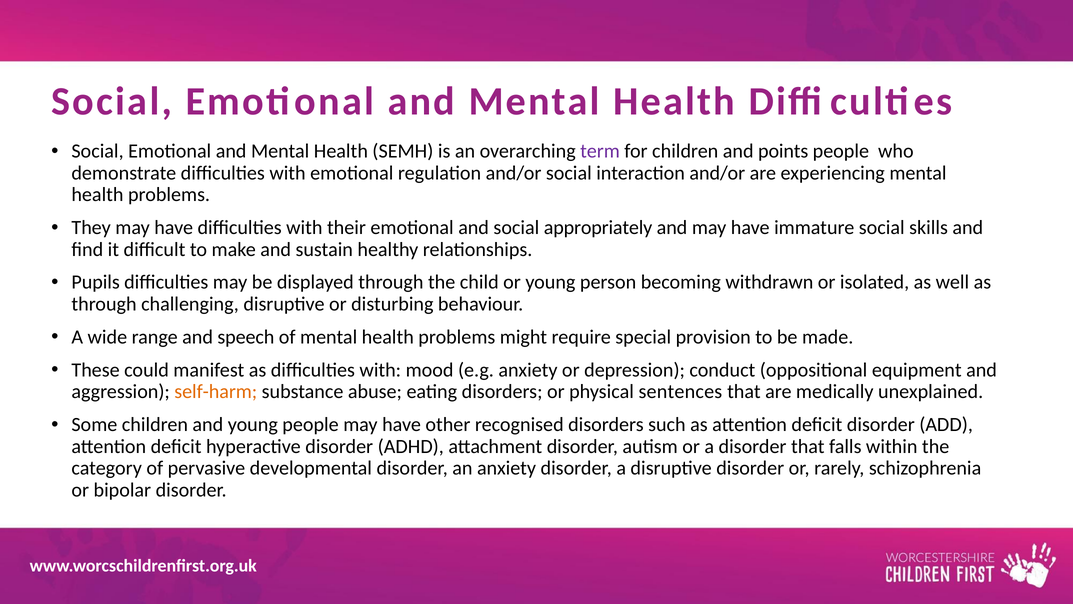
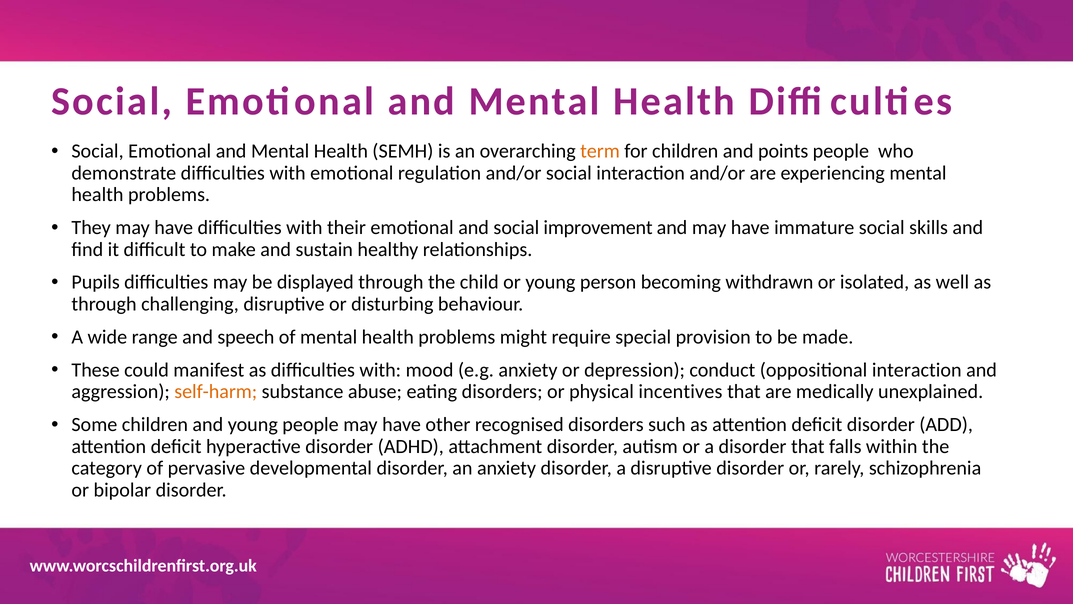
term colour: purple -> orange (600, 151)
appropriately: appropriately -> improvement (598, 227)
oppositional equipment: equipment -> interaction (917, 370)
sentences: sentences -> incentives (680, 391)
